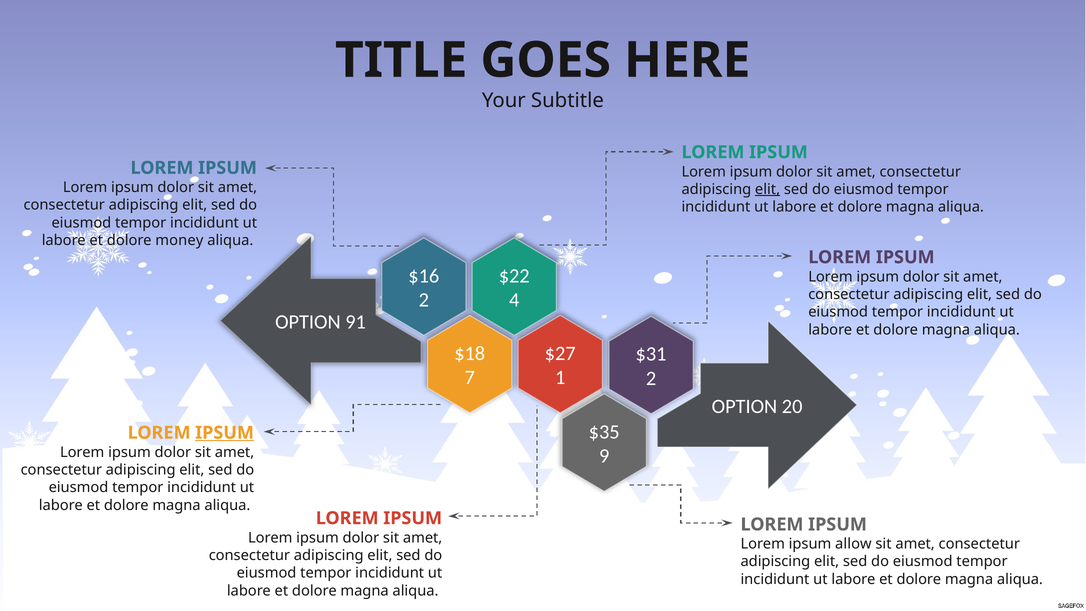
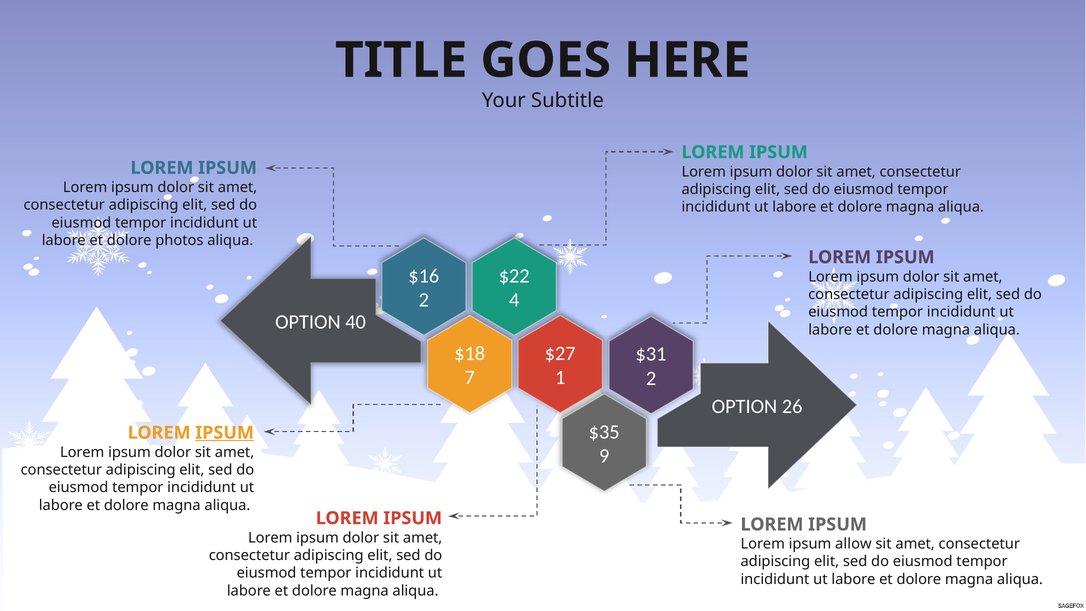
elit underline: present -> none (768, 189)
money: money -> photos (179, 240)
91: 91 -> 40 (356, 322)
20: 20 -> 26 (792, 406)
